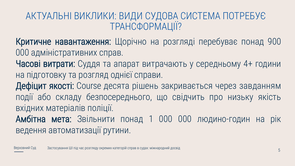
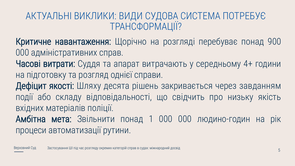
Course: Course -> Шляху (89, 86)
безпосереднього: безпосереднього -> відповідальності (119, 97)
ведення: ведення -> процеси (31, 130)
